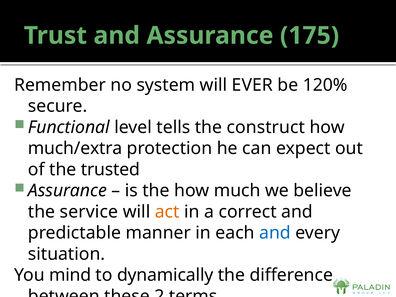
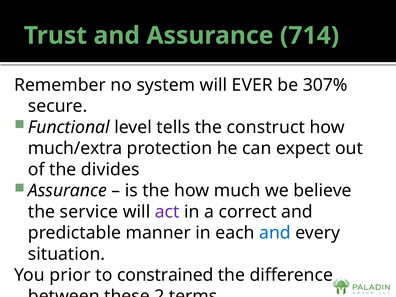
175: 175 -> 714 (310, 36)
120%: 120% -> 307% (325, 85)
trusted: trusted -> divides (110, 170)
act colour: orange -> purple (167, 212)
mind: mind -> prior (70, 275)
dynamically: dynamically -> constrained (165, 275)
